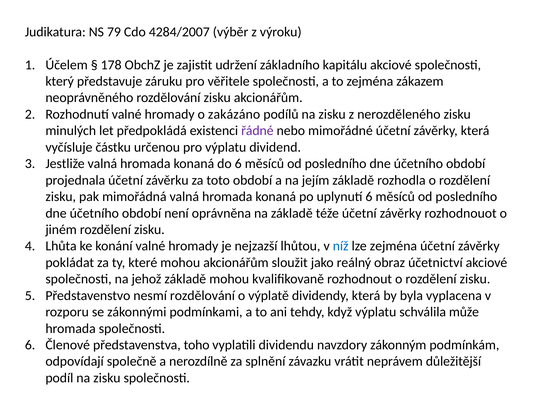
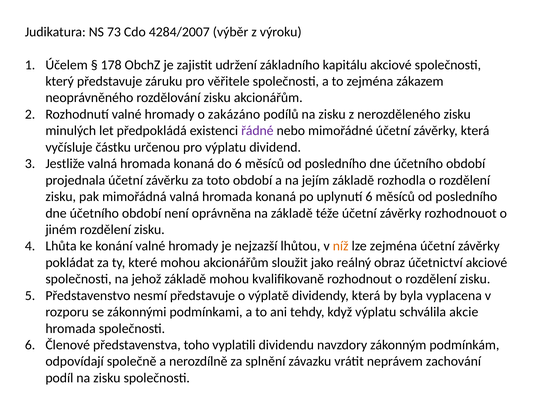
79: 79 -> 73 (114, 32)
níž colour: blue -> orange (341, 246)
nesmí rozdělování: rozdělování -> představuje (203, 295)
může: může -> akcie (464, 312)
důležitější: důležitější -> zachování (453, 361)
